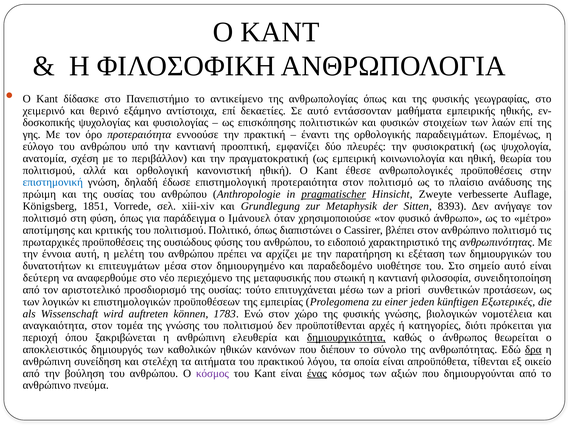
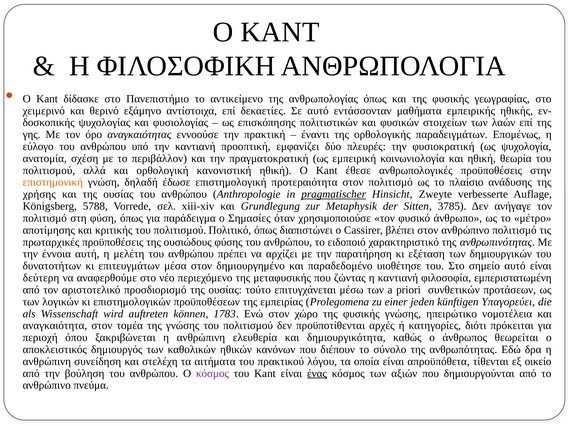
όρο προτεραιότητα: προτεραιότητα -> αναγκαιότητας (139, 135)
επιστημονική colour: blue -> orange (53, 183)
πρώιμη: πρώιμη -> χρήσης (39, 195)
1851: 1851 -> 5788 (95, 207)
8393: 8393 -> 3785 (452, 207)
Ιμάνουελ: Ιμάνουελ -> Σημασίες (249, 219)
στωική: στωική -> ζώντας (350, 278)
συνειδητοποίηση: συνειδητοποίηση -> εμπεριστατωμένη (513, 278)
Εξωτερικές: Εξωτερικές -> Υπαγορεύει (508, 302)
βιολογικών: βιολογικών -> ηπειρώτικο (452, 314)
δημιουργικότητα underline: present -> none (346, 338)
δρα underline: present -> none (533, 350)
